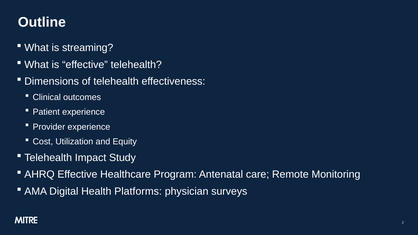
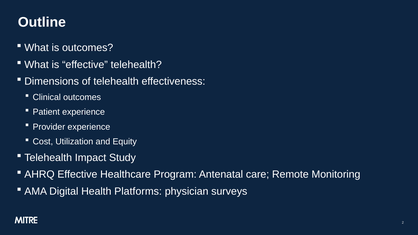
is streaming: streaming -> outcomes (88, 48)
